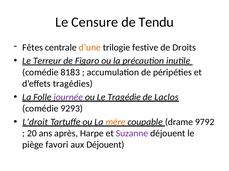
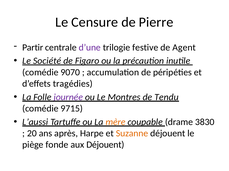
Tendu: Tendu -> Pierre (156, 22)
Fêtes: Fêtes -> Partir (33, 48)
d’une colour: orange -> purple (90, 48)
Droits: Droits -> Agent (184, 48)
Terreur: Terreur -> Société (47, 61)
8183: 8183 -> 9070 (70, 73)
Tragédie: Tragédie -> Montres (124, 97)
Laclos: Laclos -> Tendu (167, 97)
9293: 9293 -> 9715 (72, 109)
L’droit: L’droit -> L’aussi (35, 122)
9792: 9792 -> 3830 (205, 122)
Suzanne colour: purple -> orange (132, 134)
favori: favori -> fonde (57, 145)
